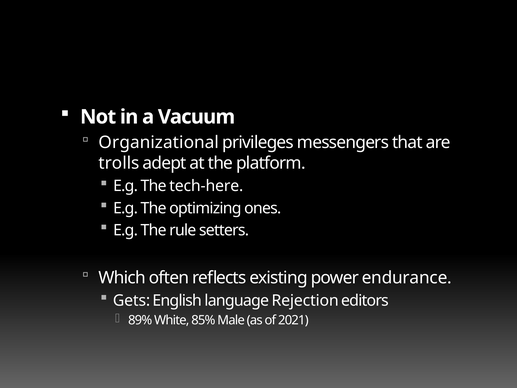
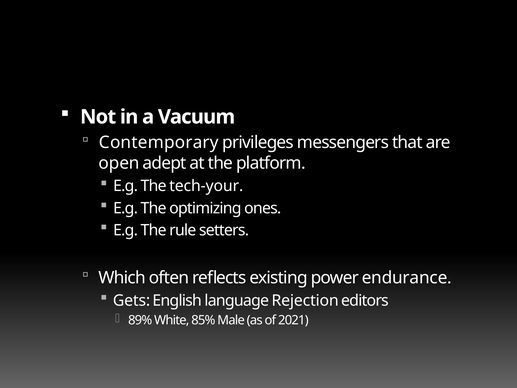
Organizational: Organizational -> Contemporary (159, 142)
trolls: trolls -> open (119, 163)
tech-here: tech-here -> tech-your (206, 186)
